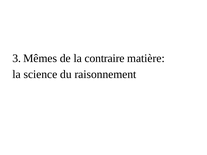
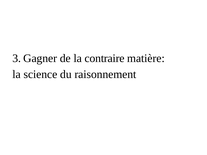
Mêmes: Mêmes -> Gagner (40, 58)
